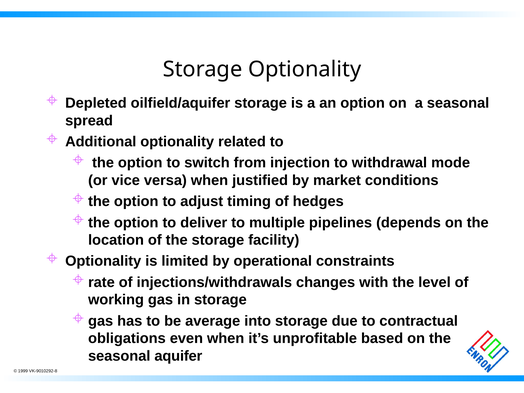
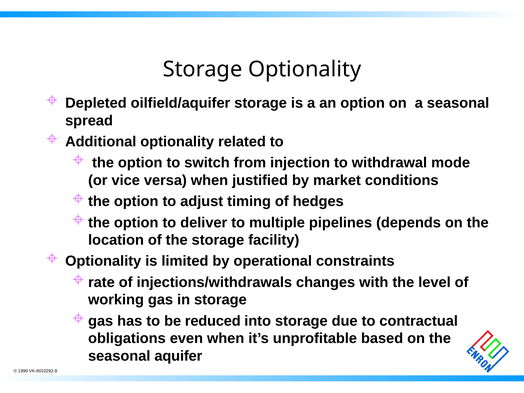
average: average -> reduced (213, 321)
